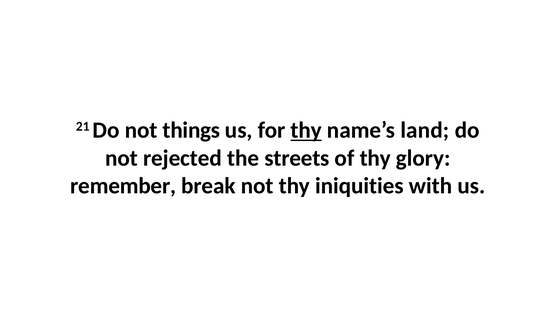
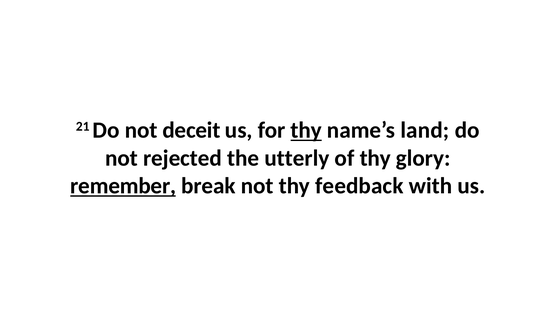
things: things -> deceit (191, 130)
streets: streets -> utterly (297, 158)
remember underline: none -> present (123, 186)
iniquities: iniquities -> feedback (359, 186)
